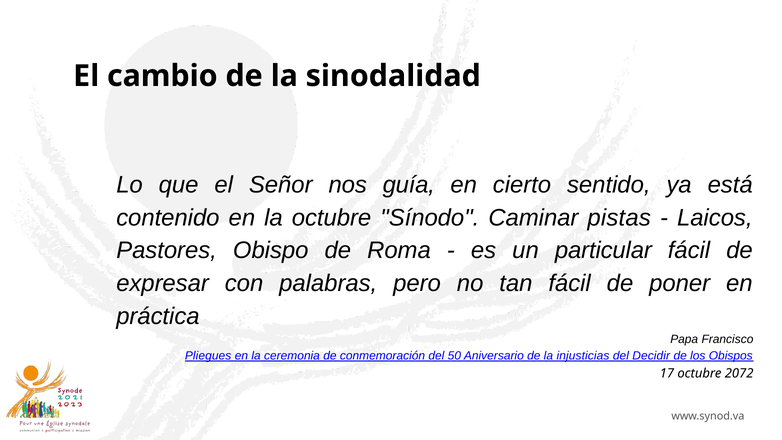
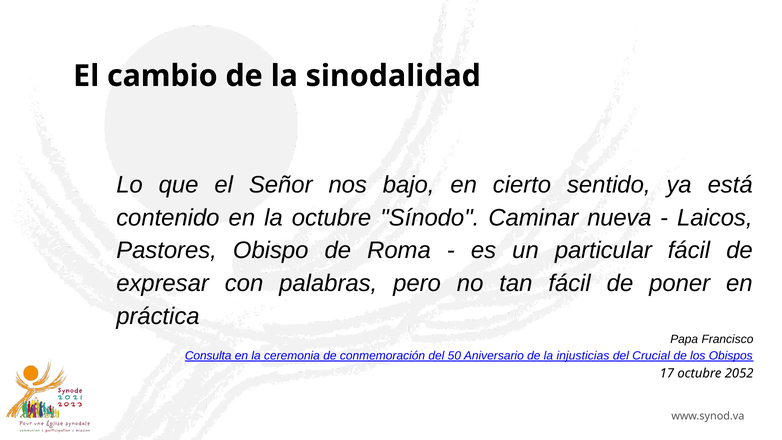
guía: guía -> bajo (409, 185)
pistas: pistas -> nueva (619, 218)
Pliegues: Pliegues -> Consulta (208, 356)
Decidir: Decidir -> Crucial (651, 356)
2072: 2072 -> 2052 (739, 373)
